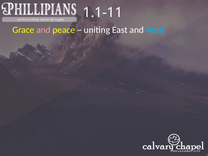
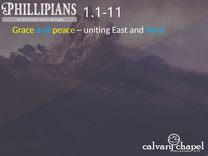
and colour: pink -> light blue (43, 30)
